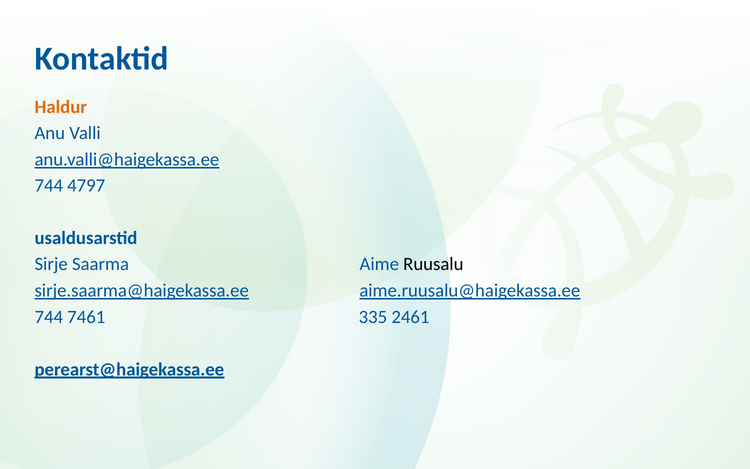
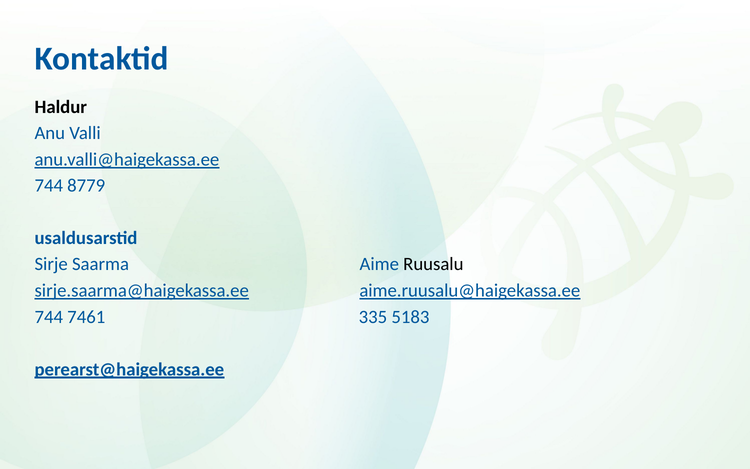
Haldur colour: orange -> black (61, 107)
4797: 4797 -> 8779 (86, 186)
2461: 2461 -> 5183 (410, 317)
